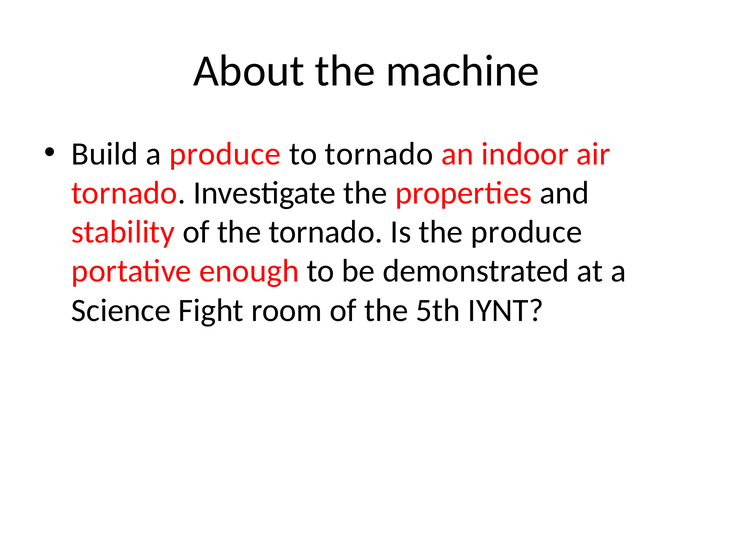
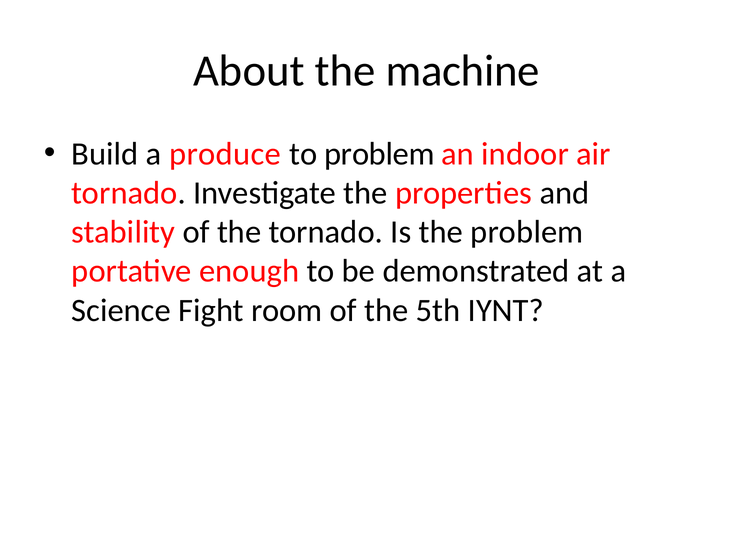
to tornado: tornado -> problem (379, 154)
the produce: produce -> problem (527, 232)
